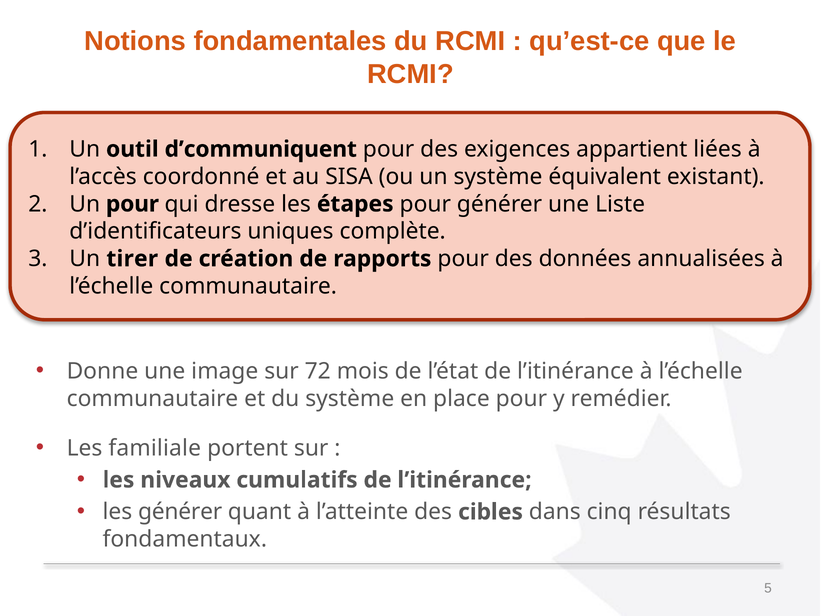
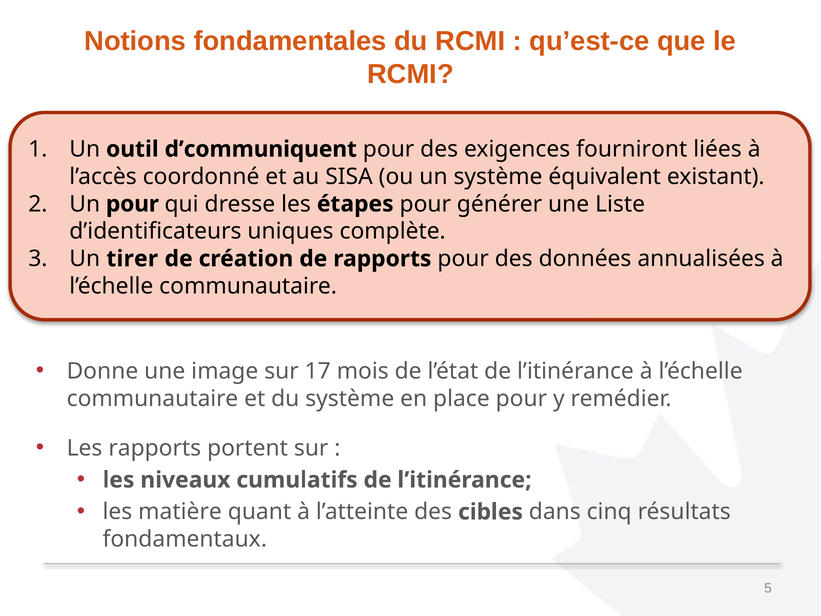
appartient: appartient -> fourniront (632, 149)
72: 72 -> 17 (318, 371)
Les familiale: familiale -> rapports (155, 448)
les générer: générer -> matière (180, 512)
